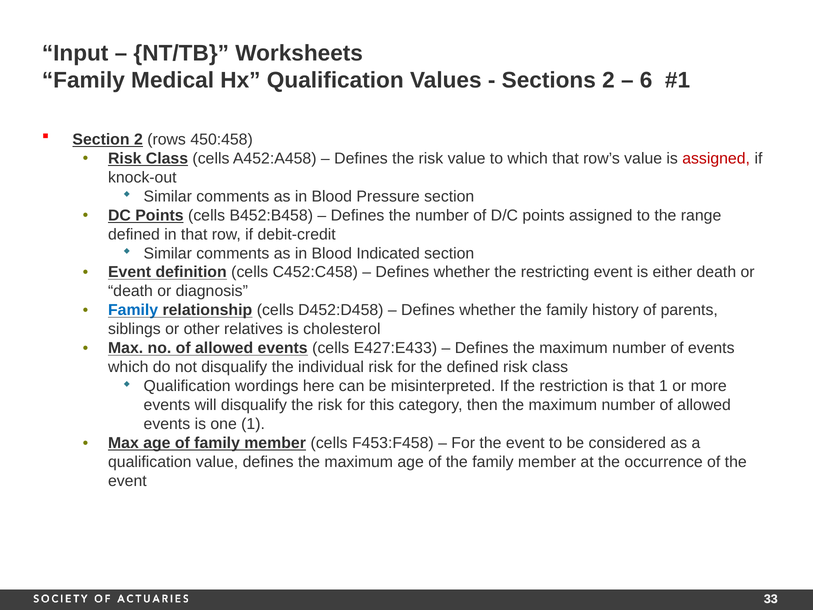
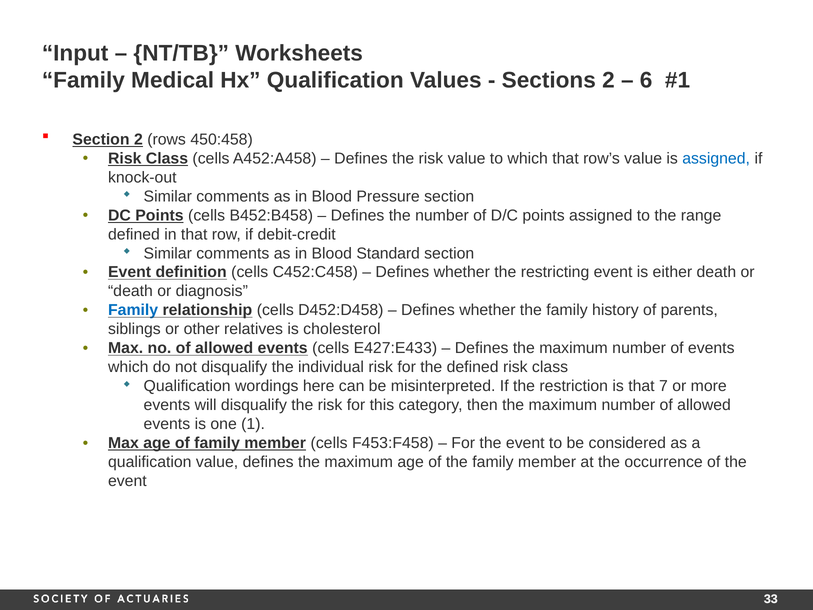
assigned colour: red -> blue (716, 158)
Indicated: Indicated -> Standard (388, 253)
that 1: 1 -> 7 (663, 386)
